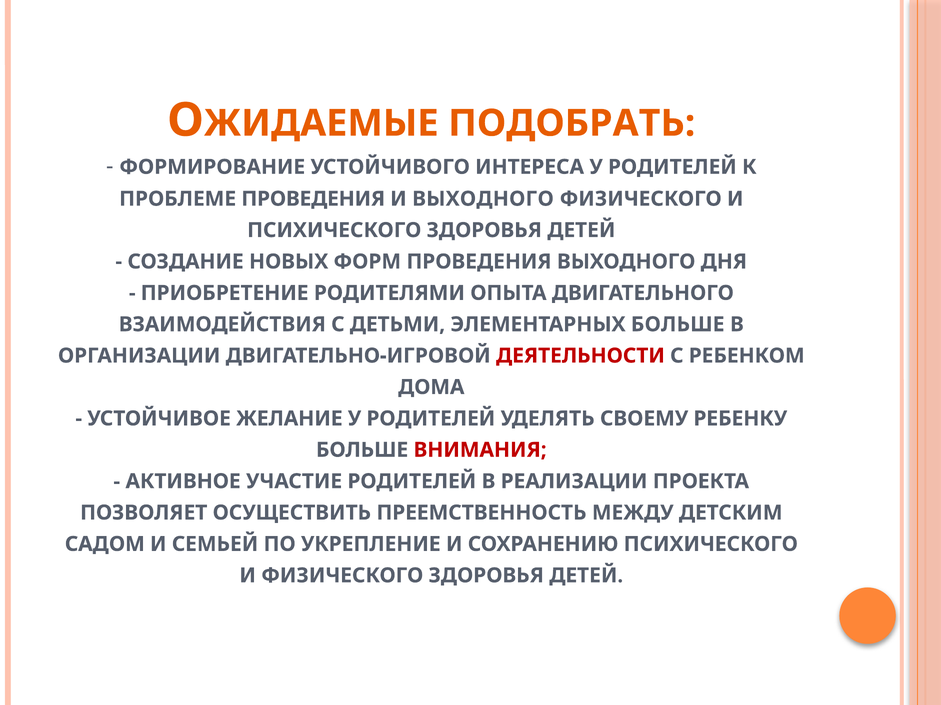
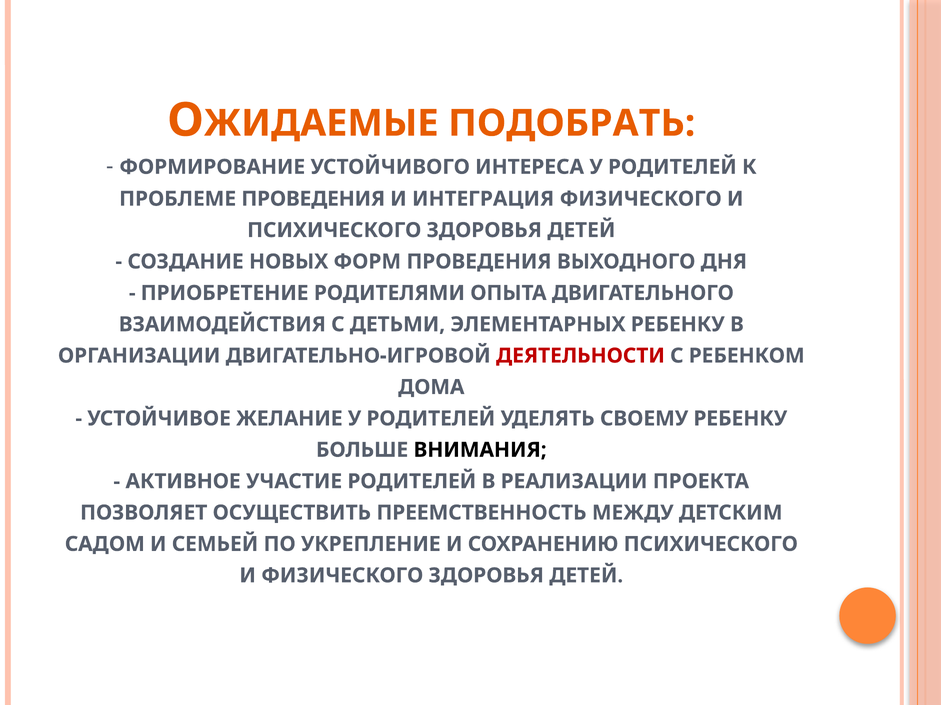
И ВЫХОДНОГО: ВЫХОДНОГО -> ИНТЕГРАЦИЯ (483, 199)
ЭЛЕМЕНТАРНЫХ БОЛЬШЕ: БОЛЬШЕ -> РЕБЕНКУ (678, 325)
ВНИМАНИЯ colour: red -> black (480, 450)
